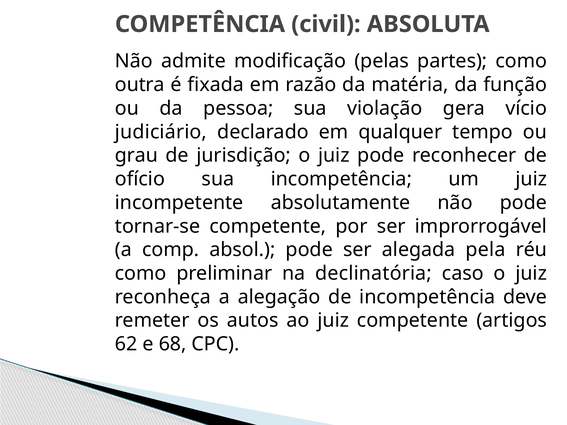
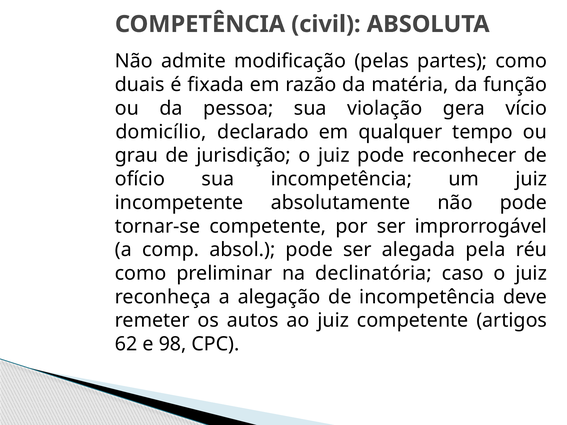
outra: outra -> duais (140, 85)
judiciário: judiciário -> domicílio (161, 132)
68: 68 -> 98 (173, 344)
